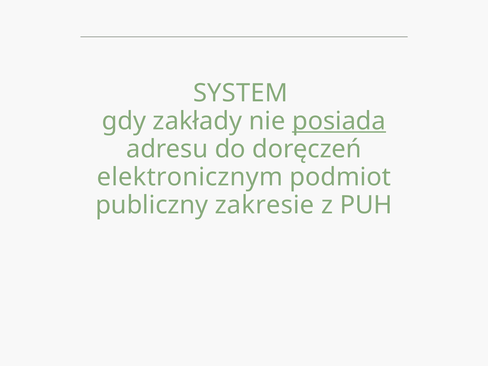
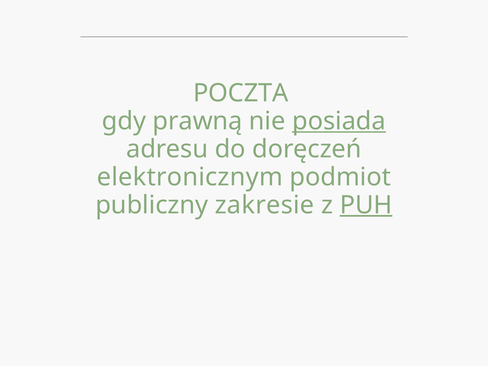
SYSTEM: SYSTEM -> POCZTA (241, 93)
zakłady: zakłady -> prawną (198, 121)
PUH underline: none -> present (366, 205)
